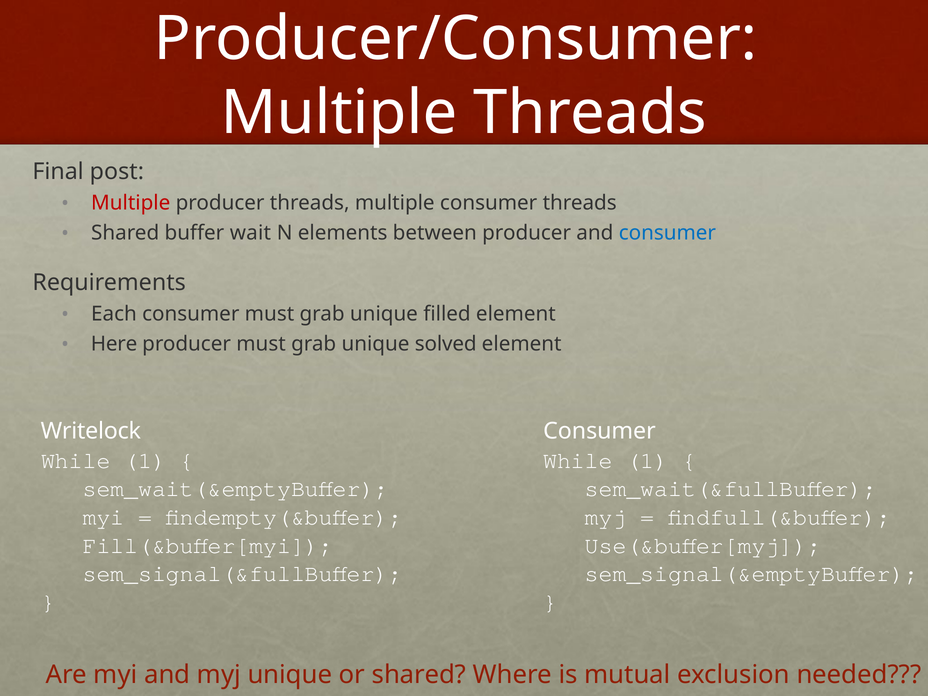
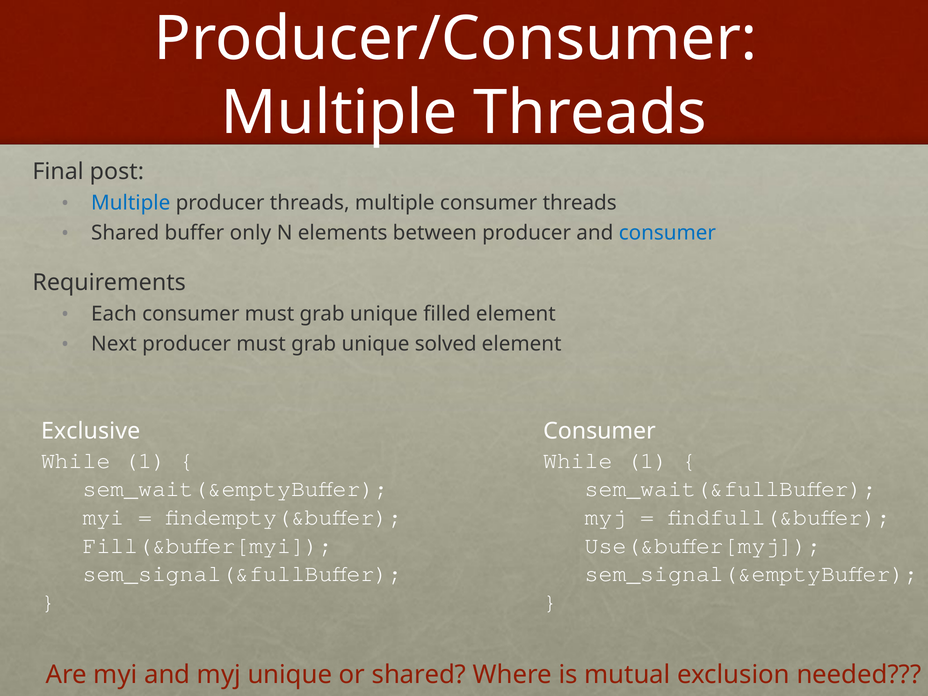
Multiple colour: red -> blue (131, 203)
wait: wait -> only (250, 233)
Here: Here -> Next (114, 344)
Writelock: Writelock -> Exclusive (91, 431)
